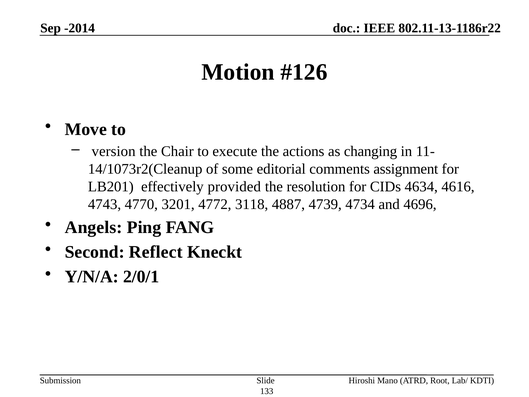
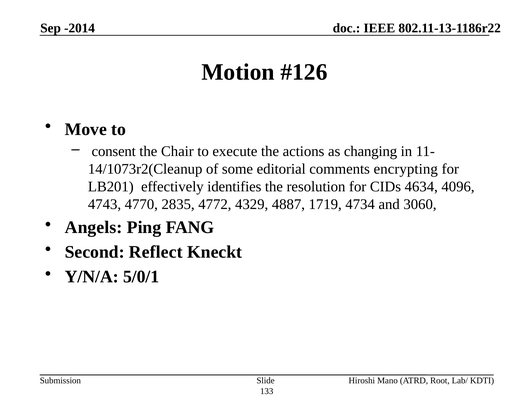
version: version -> consent (114, 151)
assignment: assignment -> encrypting (406, 169)
provided: provided -> identifies (234, 187)
4616: 4616 -> 4096 (458, 187)
3201: 3201 -> 2835 (178, 204)
3118: 3118 -> 4329 (252, 204)
4739: 4739 -> 1719 (325, 204)
4696: 4696 -> 3060 (420, 204)
2/0/1: 2/0/1 -> 5/0/1 (141, 277)
